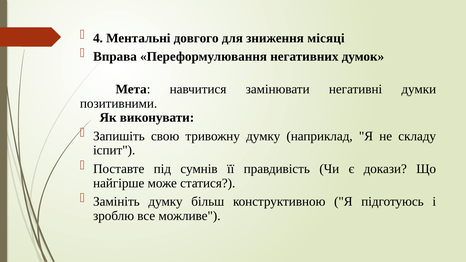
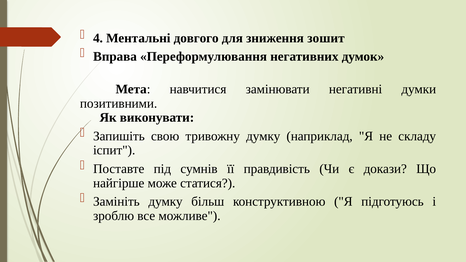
місяці: місяці -> зошит (326, 38)
